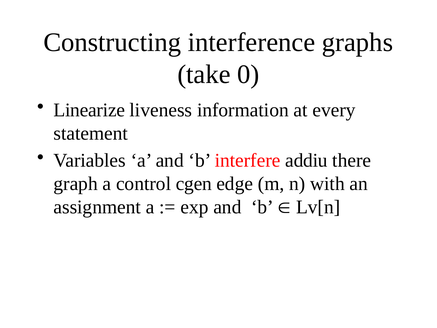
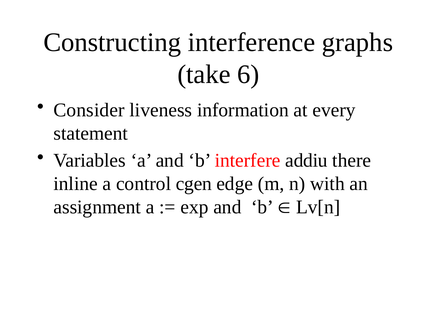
0: 0 -> 6 (248, 74)
Linearize: Linearize -> Consider (89, 110)
graph: graph -> inline (76, 184)
